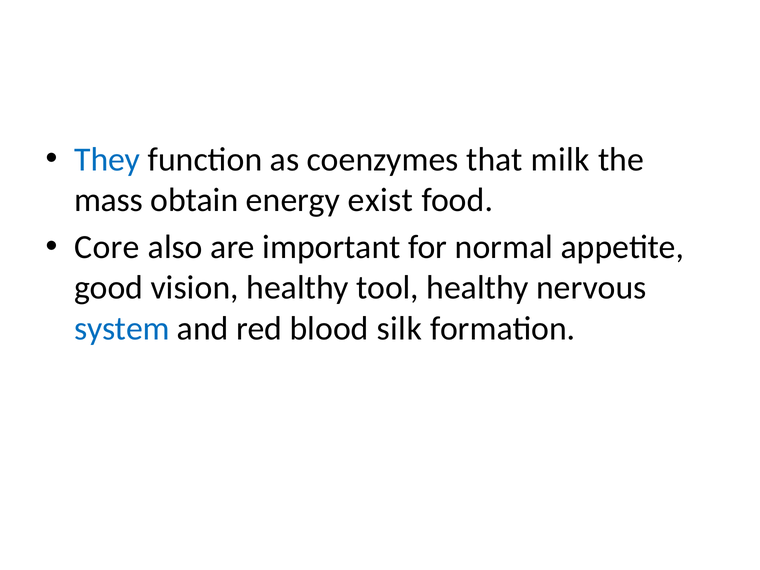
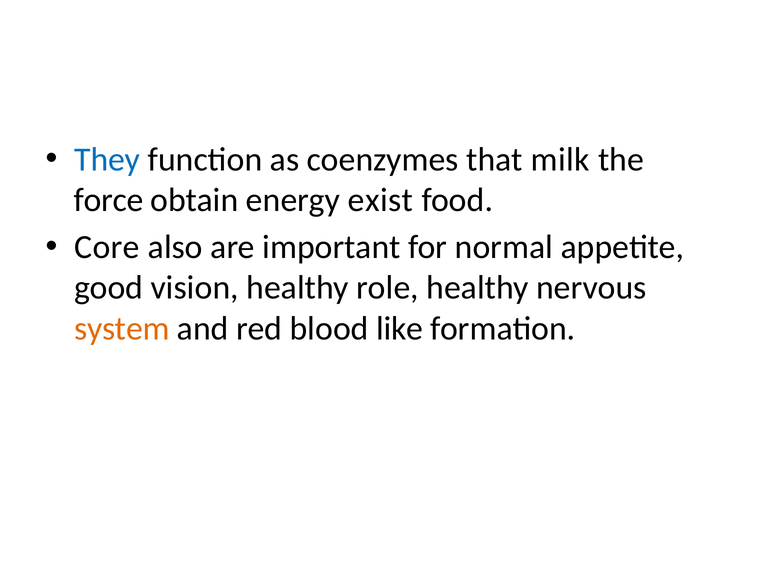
mass: mass -> force (109, 200)
tool: tool -> role (387, 288)
system colour: blue -> orange (122, 328)
silk: silk -> like (400, 328)
